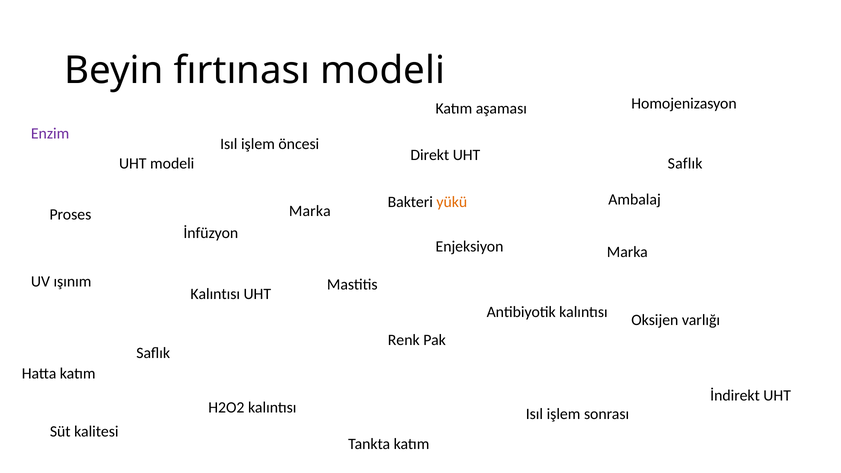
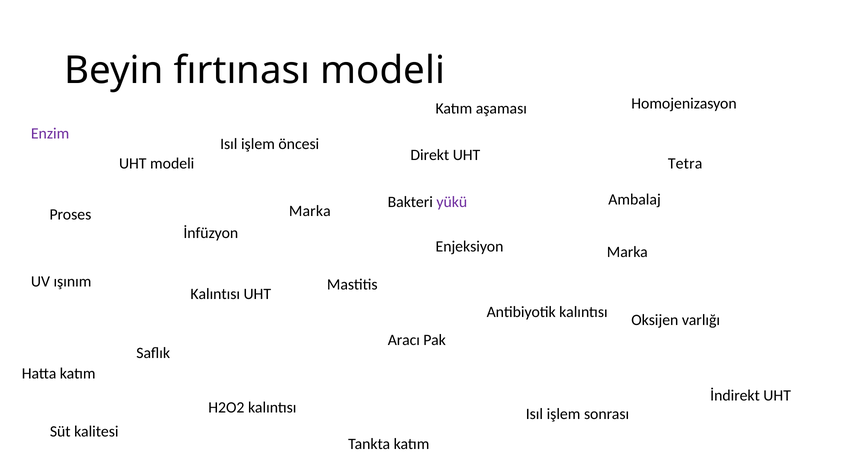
Saflık: Saflık -> Tetra (685, 164)
yükü colour: orange -> purple (452, 202)
Renk: Renk -> Aracı (404, 340)
